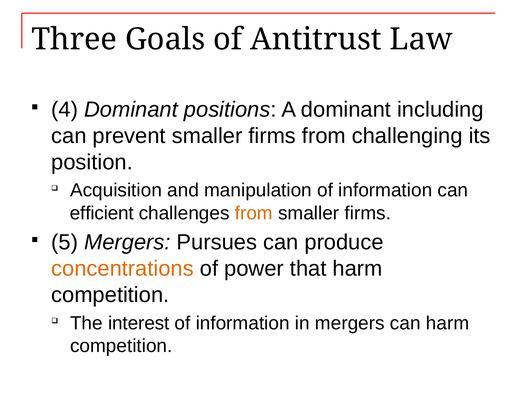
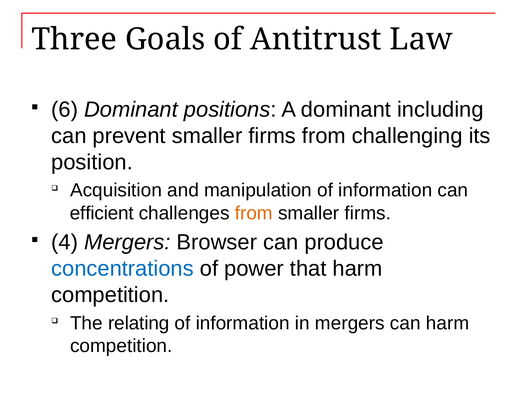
4: 4 -> 6 (65, 109)
5: 5 -> 4 (65, 242)
Pursues: Pursues -> Browser (217, 242)
concentrations colour: orange -> blue (123, 268)
interest: interest -> relating (139, 323)
